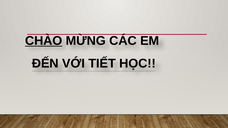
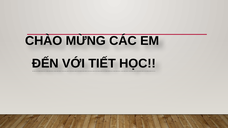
CHÀO underline: present -> none (44, 41)
